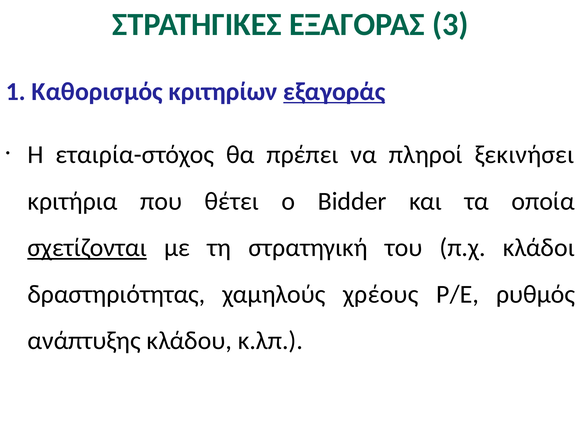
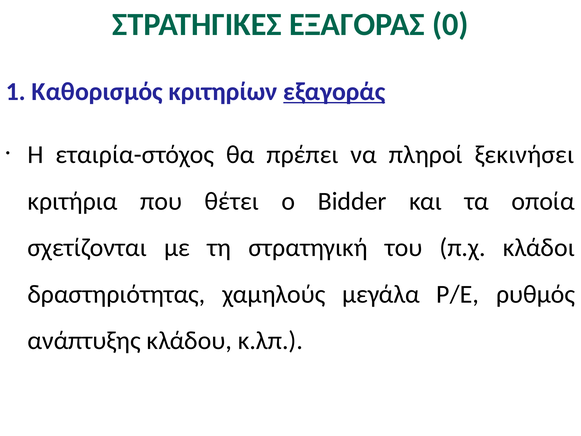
3: 3 -> 0 (450, 24)
σχετίζονται underline: present -> none (87, 248)
χρέους: χρέους -> μεγάλα (381, 294)
